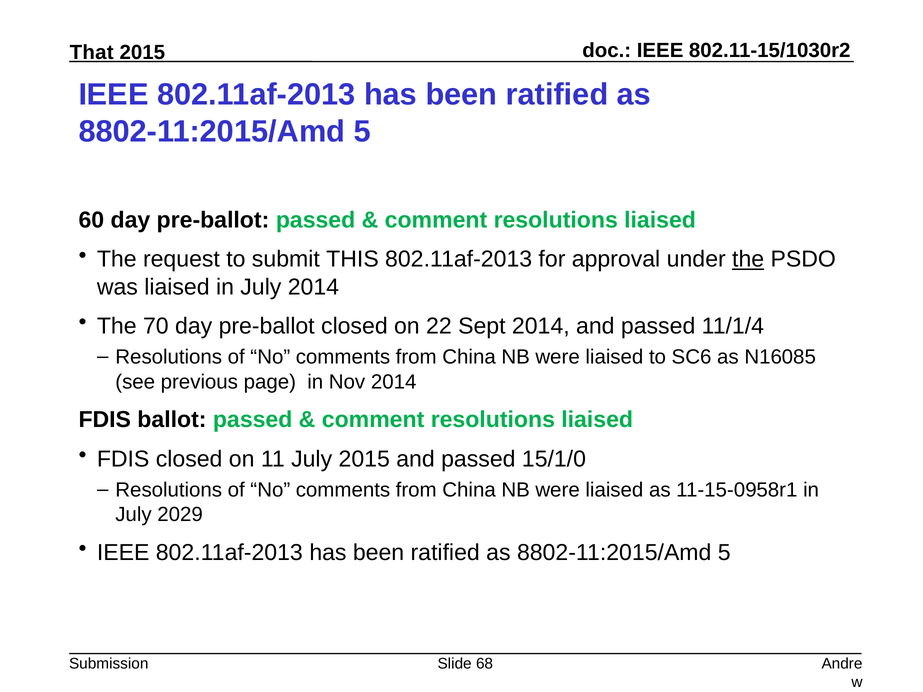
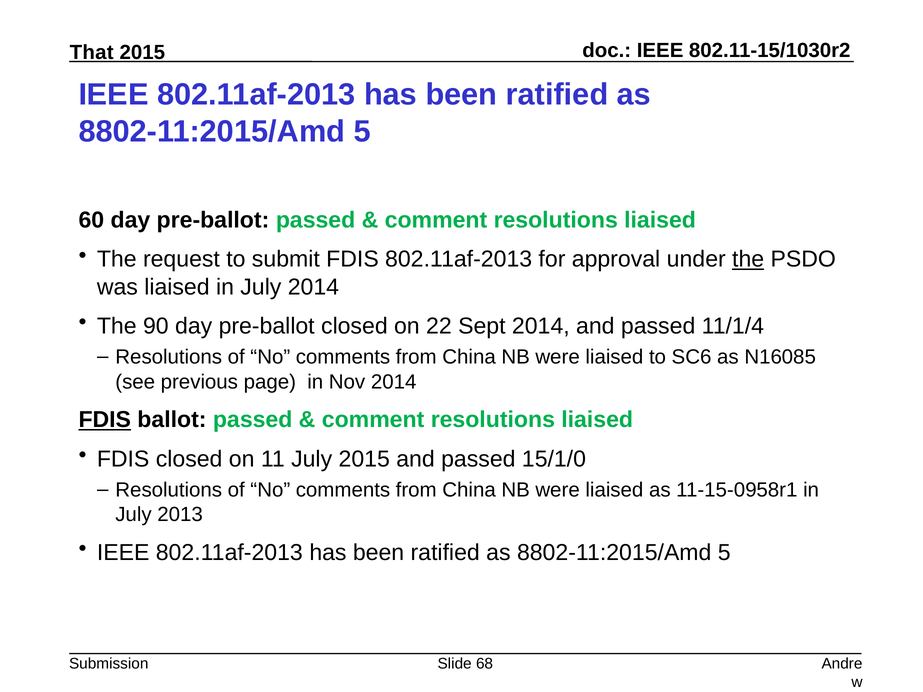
submit THIS: THIS -> FDIS (352, 259)
70: 70 -> 90 (156, 326)
FDIS underline: none -> present (105, 420)
2029: 2029 -> 2013 (180, 515)
